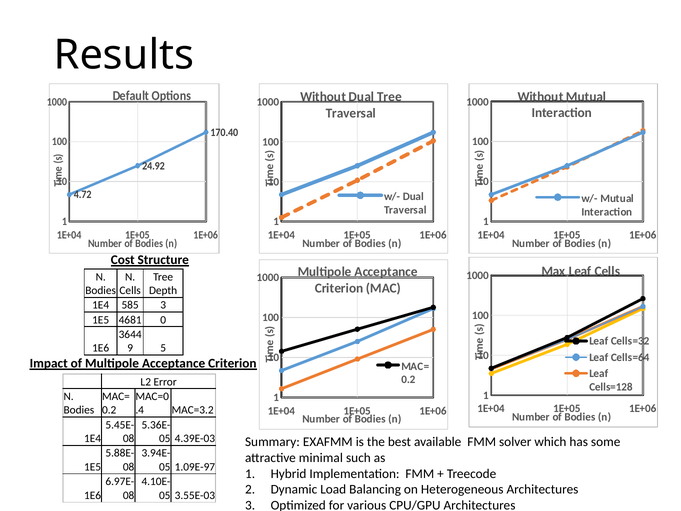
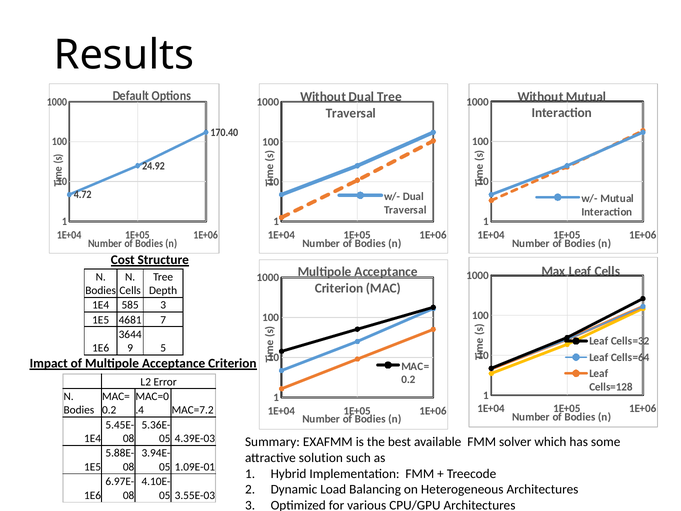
0: 0 -> 7 (163, 320)
MAC=3.2: MAC=3.2 -> MAC=7.2 (193, 410)
minimal: minimal -> solution (321, 458)
1.09E-97: 1.09E-97 -> 1.09E-01 (195, 467)
